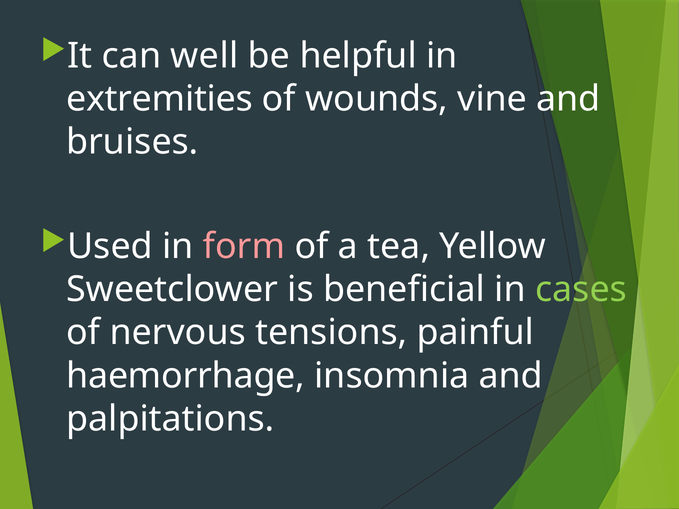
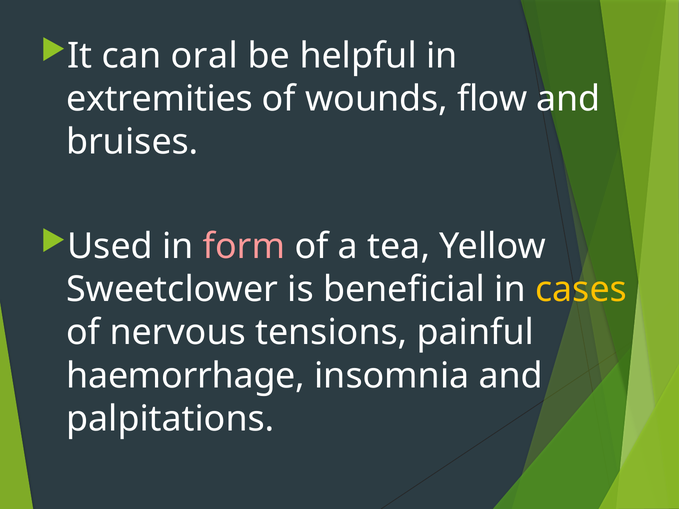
well: well -> oral (204, 56)
vine: vine -> flow (492, 99)
cases colour: light green -> yellow (581, 290)
